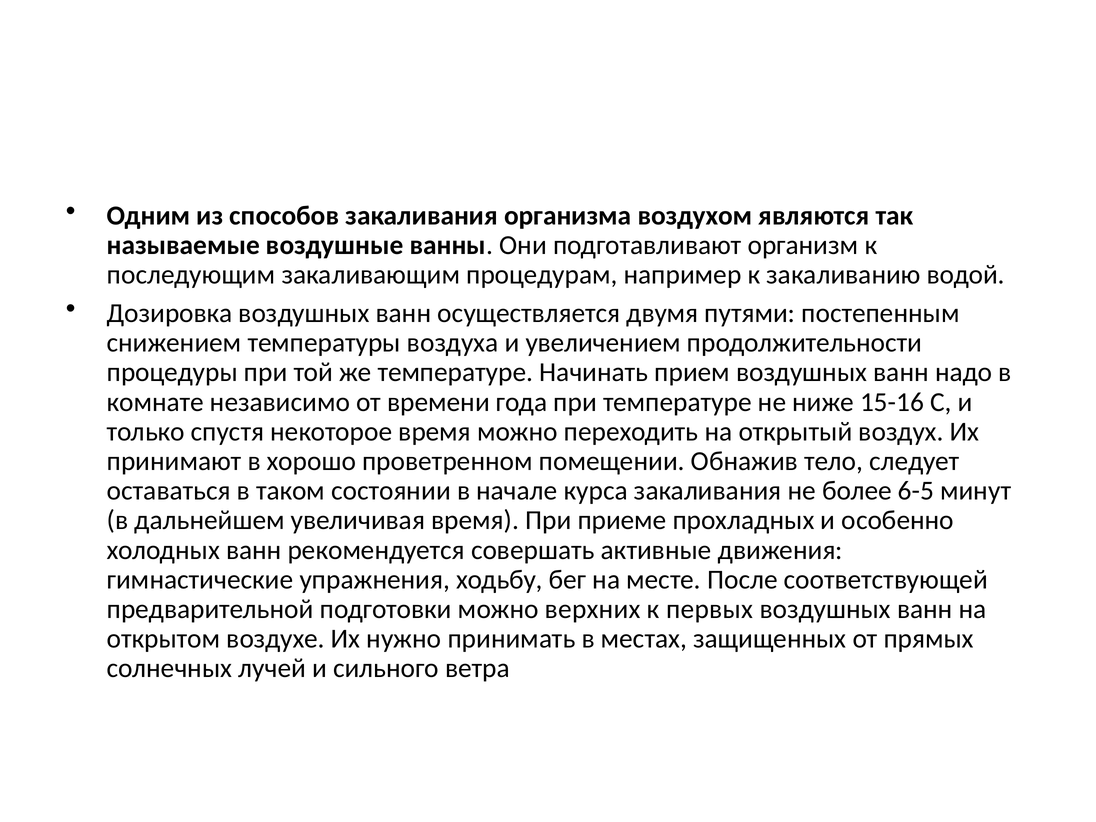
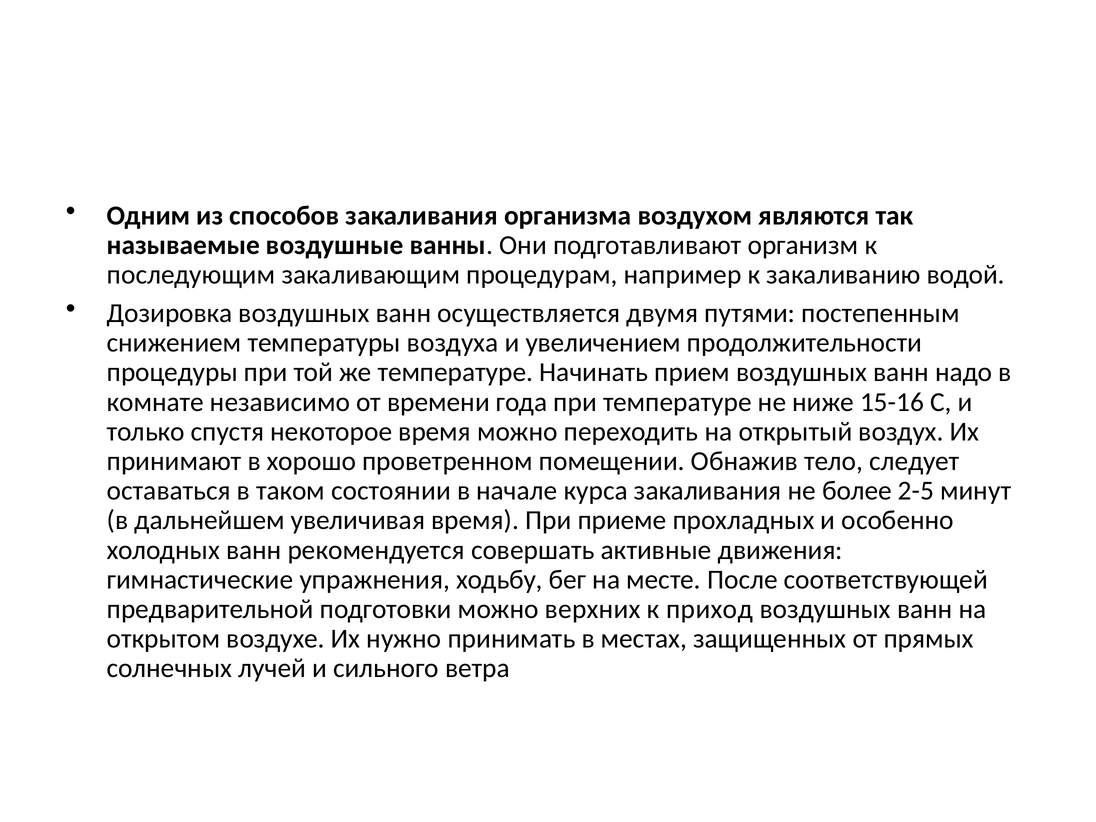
6-5: 6-5 -> 2-5 (916, 491)
первых: первых -> приход (710, 609)
